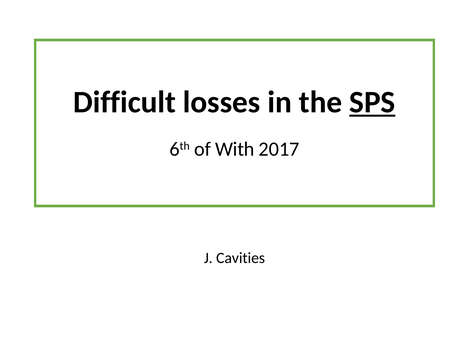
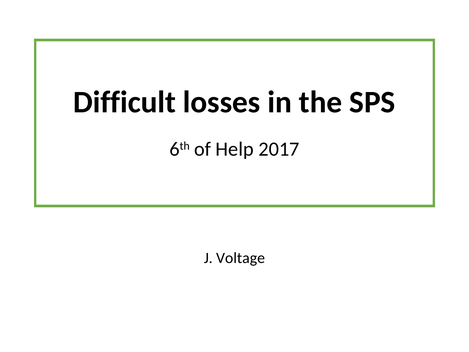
SPS underline: present -> none (372, 102)
With: With -> Help (235, 149)
Cavities: Cavities -> Voltage (241, 258)
